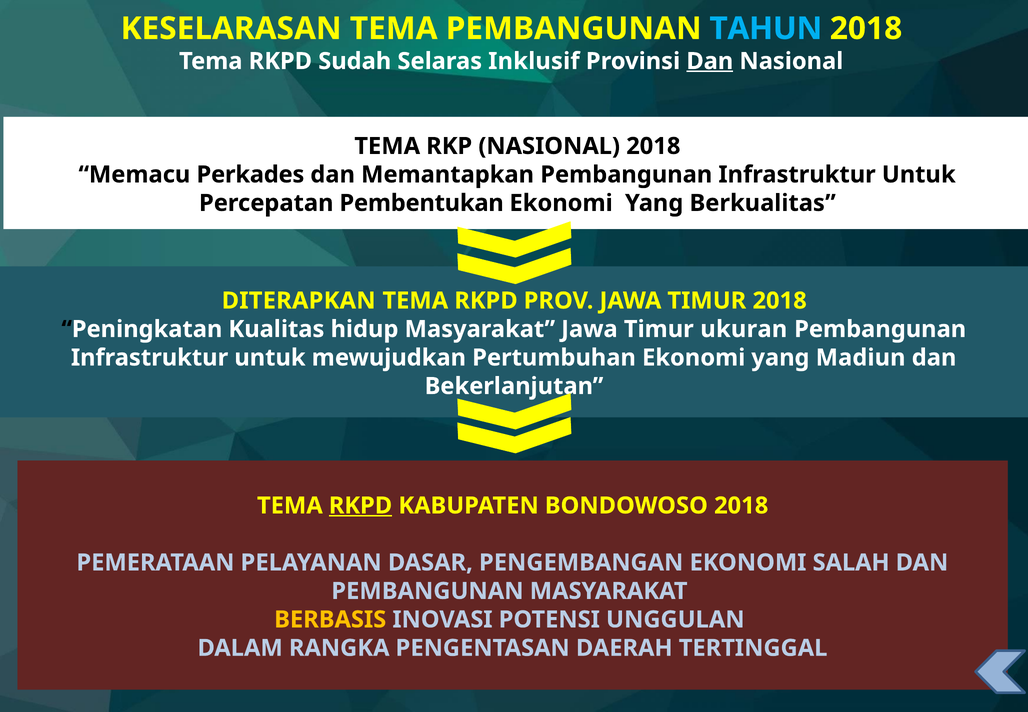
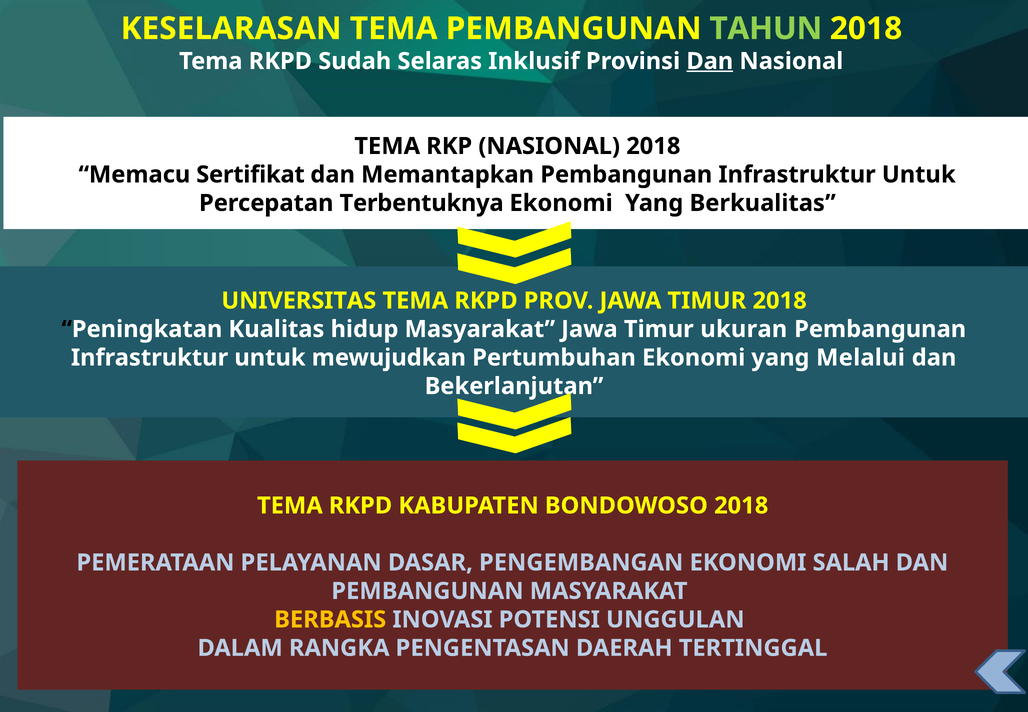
TAHUN colour: light blue -> light green (766, 29)
Perkades: Perkades -> Sertifikat (250, 175)
Pembentukan: Pembentukan -> Terbentuknya (422, 203)
DITERAPKAN: DITERAPKAN -> UNIVERSITAS (299, 301)
Madiun: Madiun -> Melalui (860, 358)
RKPD underline: present -> none (360, 505)
